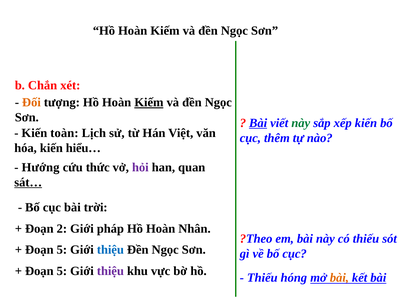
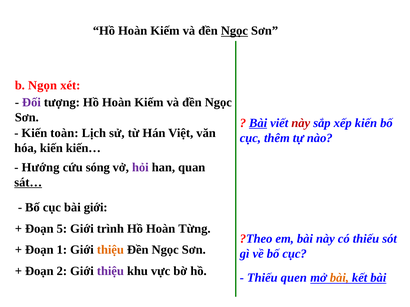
Ngọc underline: none -> present (234, 31)
Chắn: Chắn -> Ngọn (43, 86)
Đối colour: orange -> purple (31, 103)
Kiếm underline: present -> none (149, 103)
này colour: green -> red (301, 123)
hiểu…: hiểu… -> kiến… (83, 148)
thức: thức -> sóng (98, 168)
bài trời: trời -> giới (96, 208)
2: 2 -> 5 (62, 229)
pháp: pháp -> trình (110, 229)
Nhân: Nhân -> Từng (194, 229)
5: 5 -> 1 (62, 250)
thiệu colour: blue -> orange (110, 250)
5: 5 -> 2 (62, 272)
hóng: hóng -> quen (294, 278)
